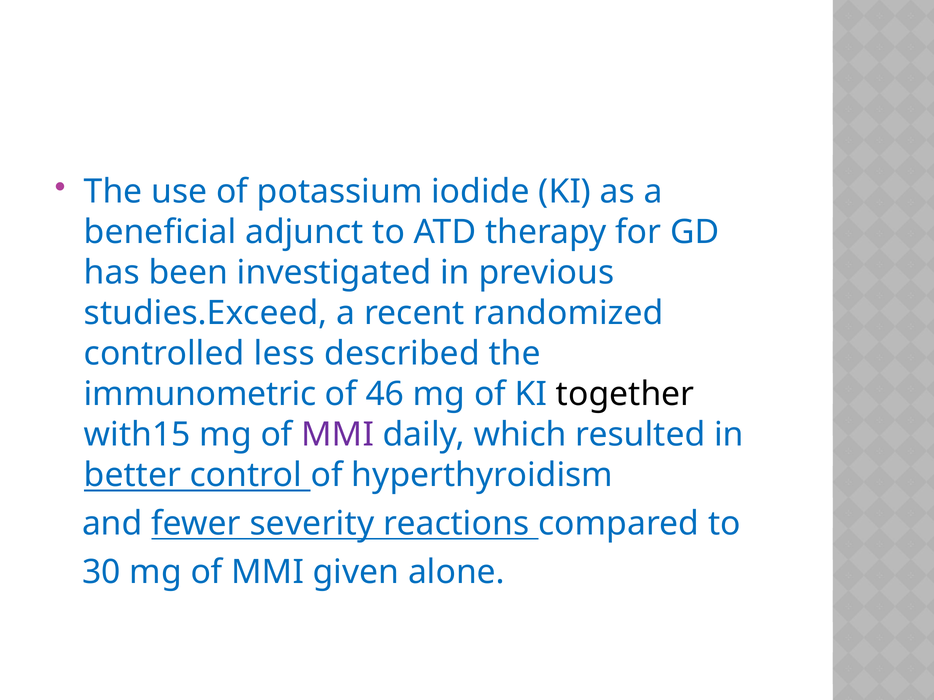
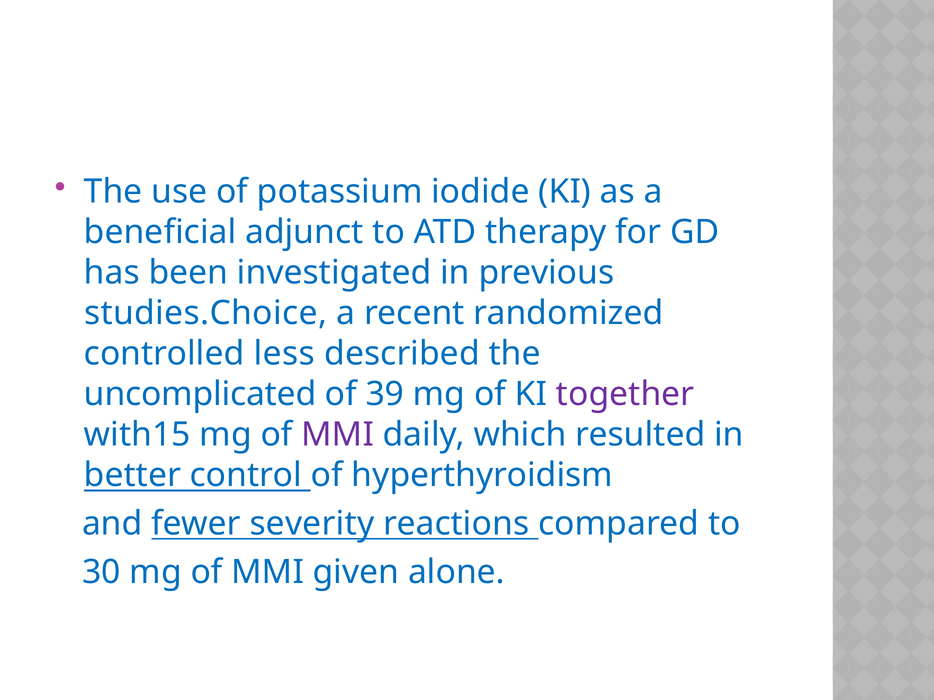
studies.Exceed: studies.Exceed -> studies.Choice (206, 313)
immunometric: immunometric -> uncomplicated (200, 394)
46: 46 -> 39 (385, 394)
together colour: black -> purple (625, 394)
